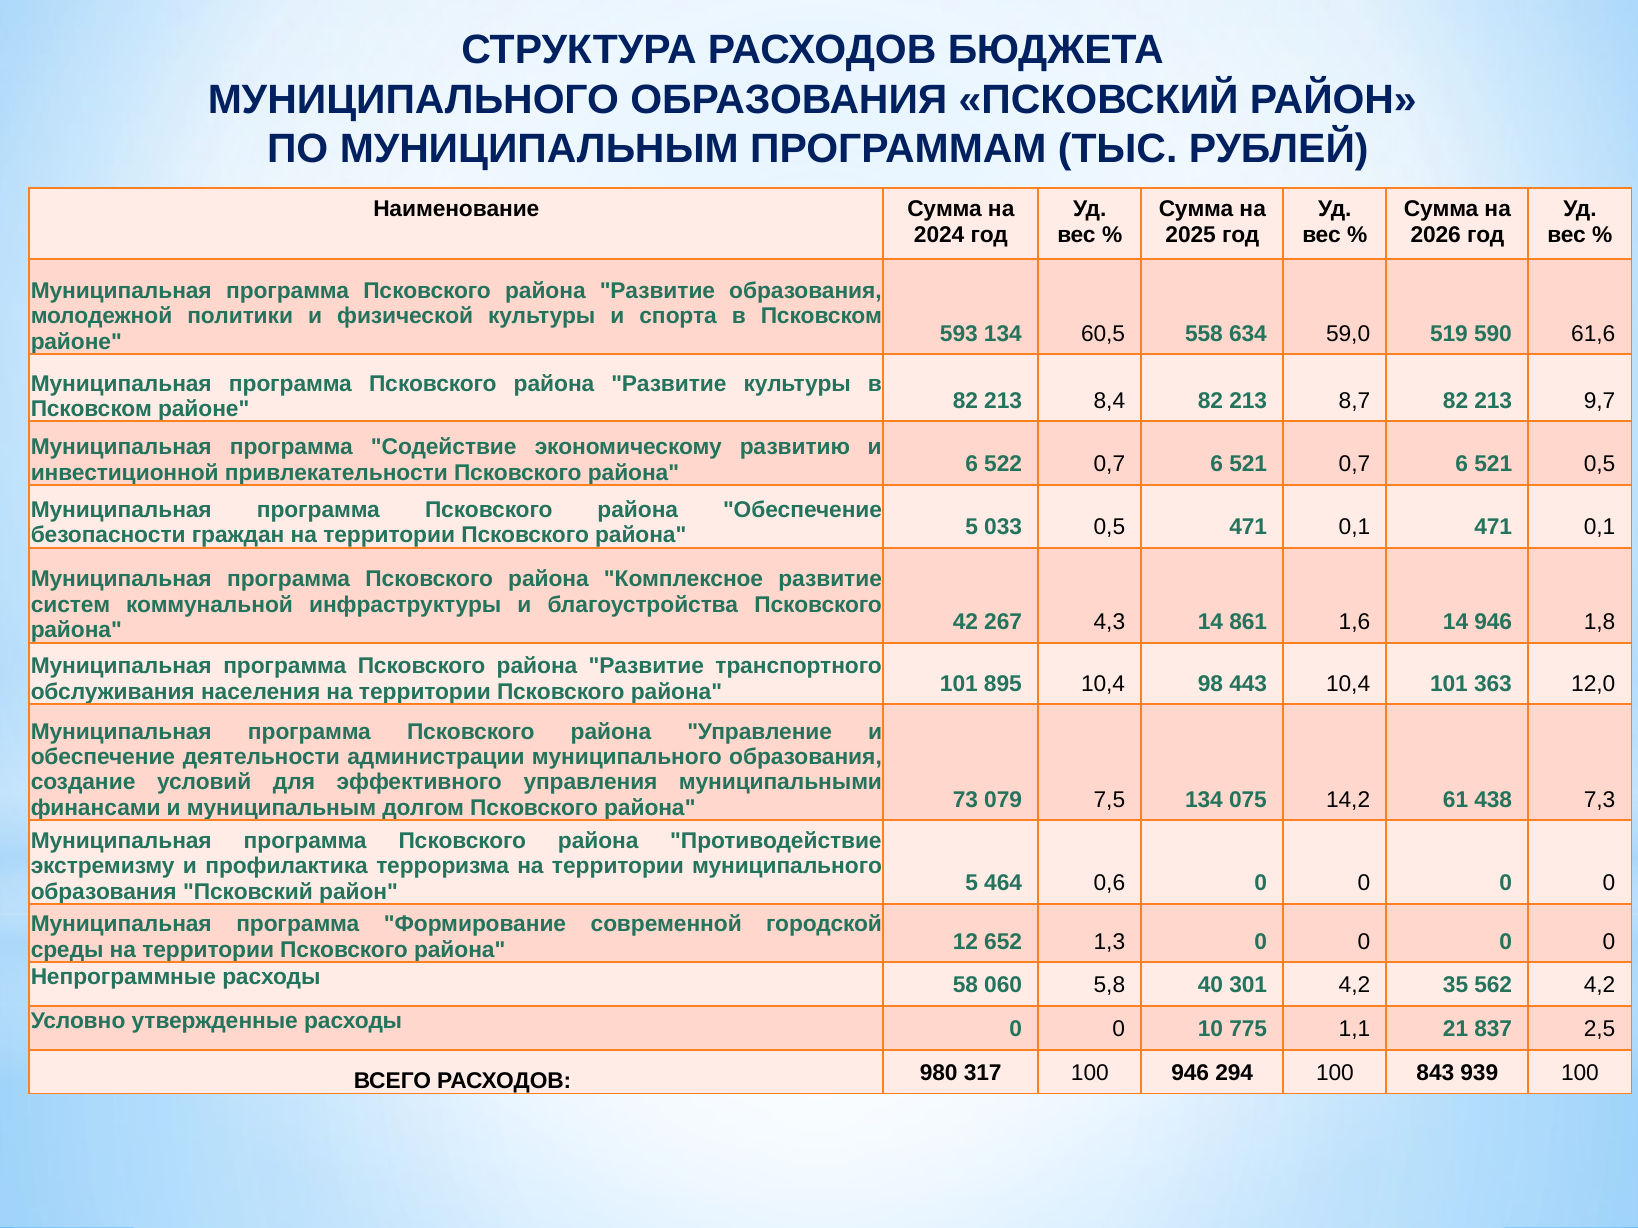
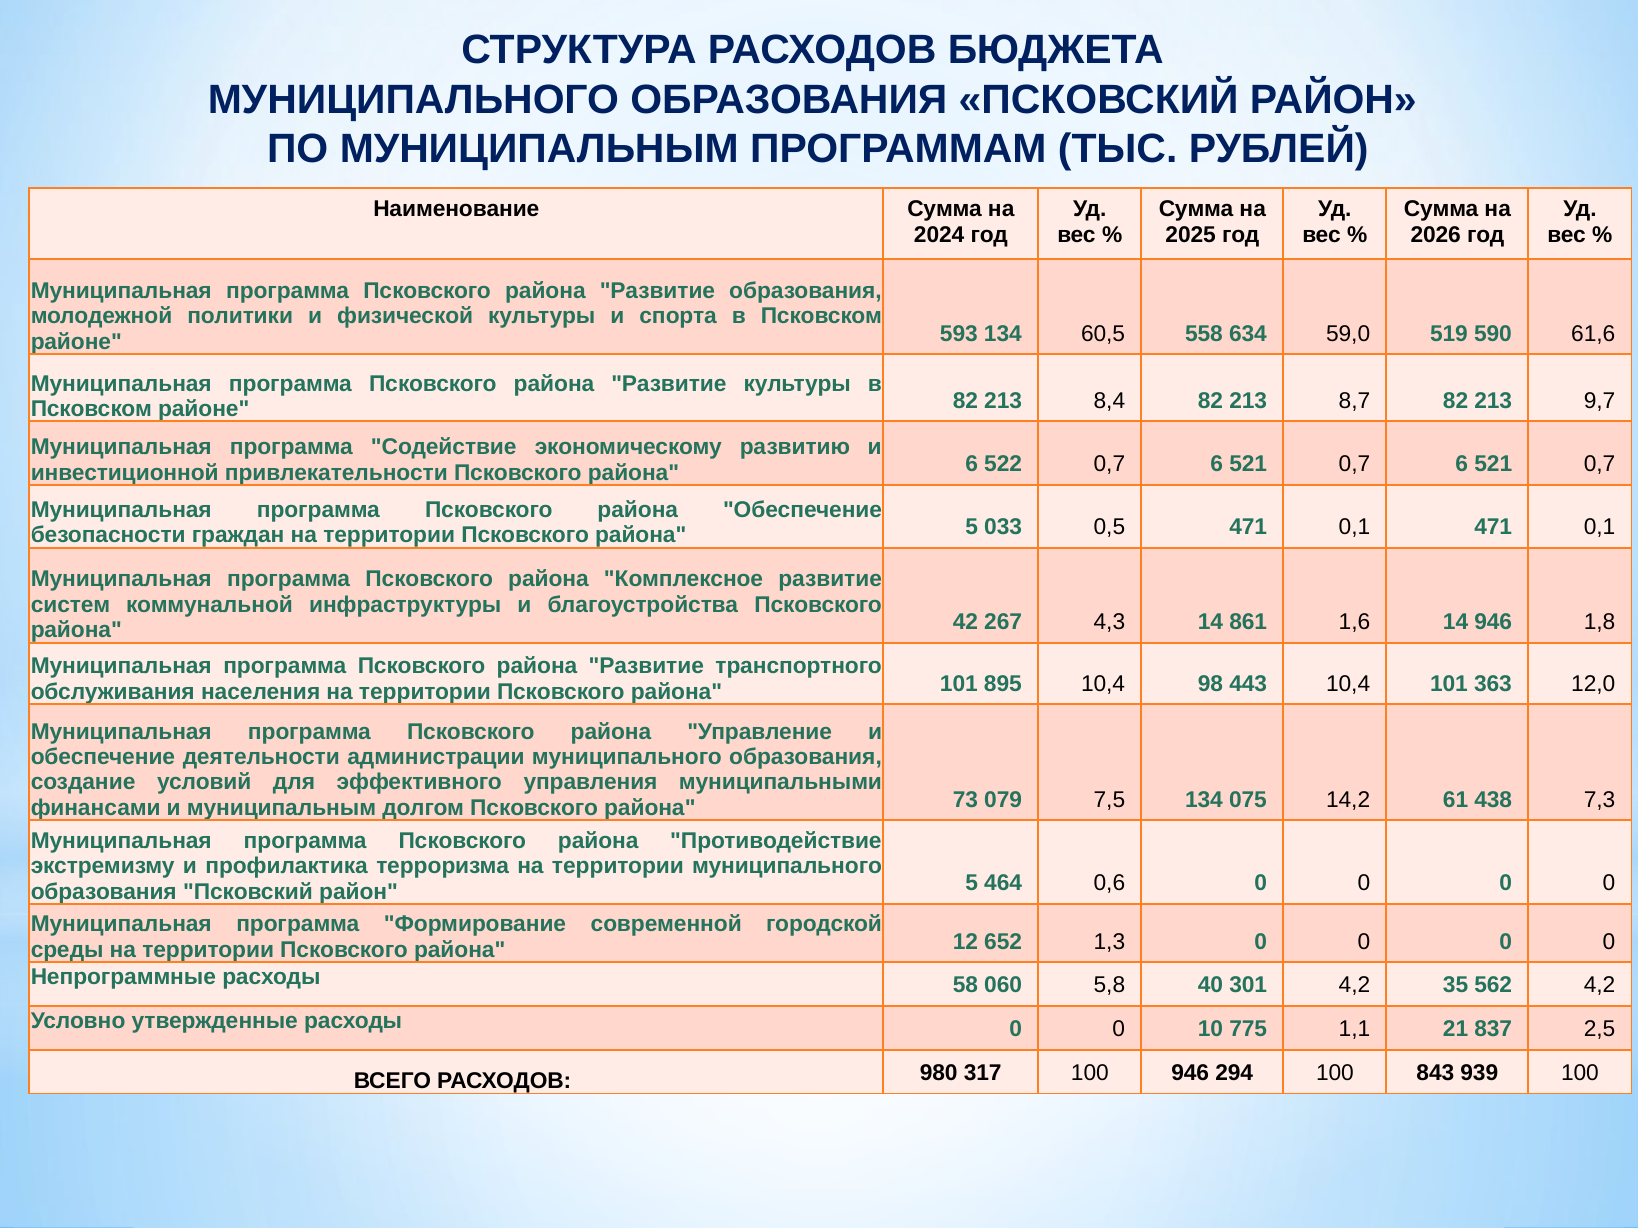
0,5: 0,5 -> 0,7 (1600, 465)
